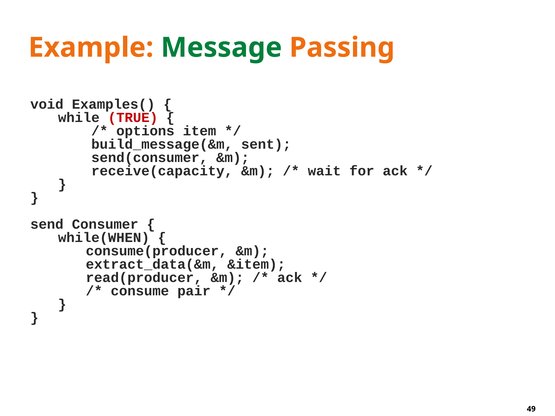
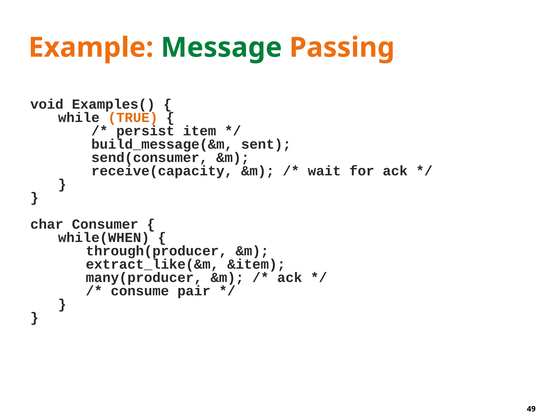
TRUE colour: red -> orange (133, 118)
options: options -> persist (145, 131)
send: send -> char (47, 224)
consume(producer: consume(producer -> through(producer (157, 251)
extract_data(&m: extract_data(&m -> extract_like(&m (152, 264)
read(producer: read(producer -> many(producer (144, 278)
